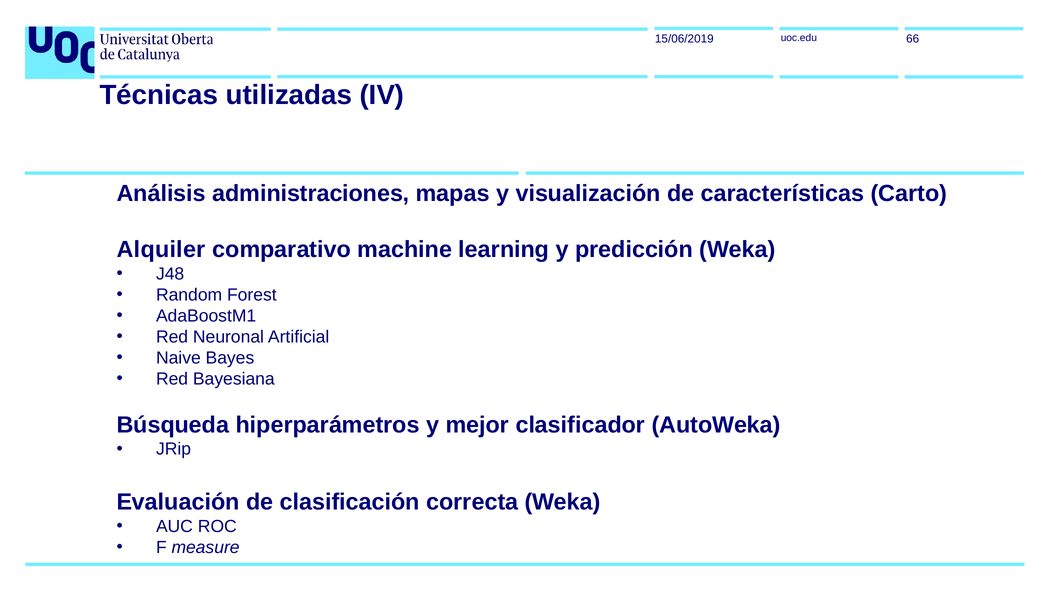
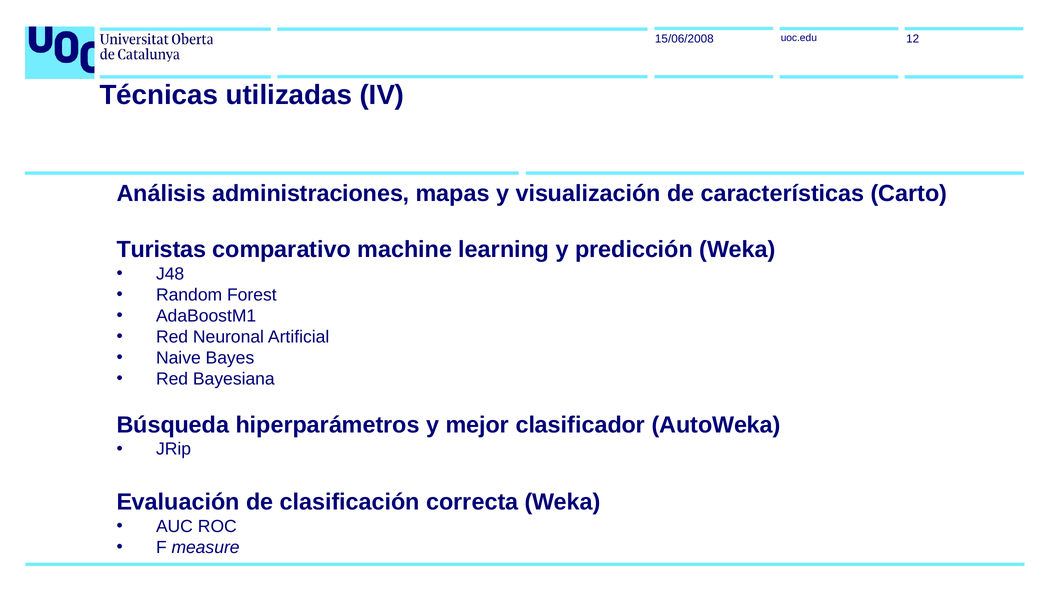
66: 66 -> 12 (913, 39)
15/06/2019: 15/06/2019 -> 15/06/2008 (684, 39)
Alquiler: Alquiler -> Turistas (161, 250)
